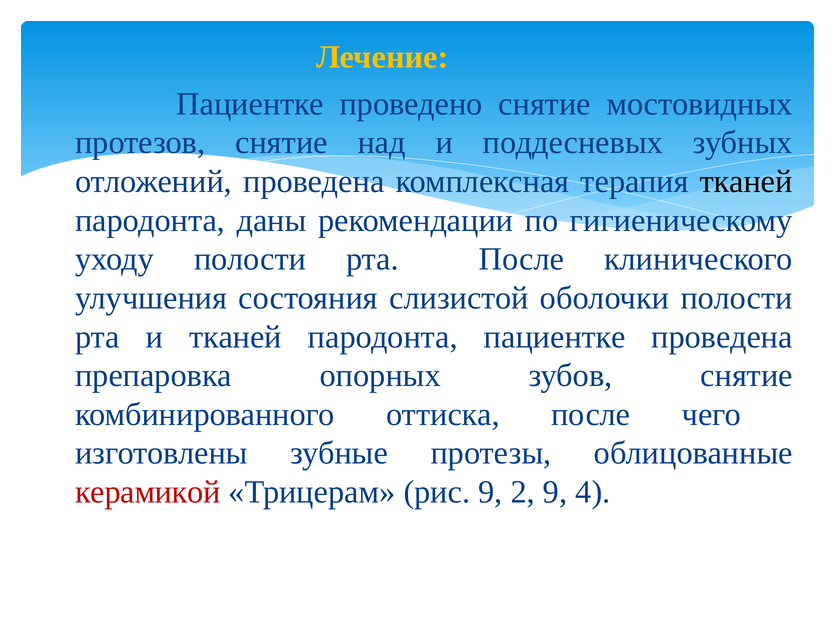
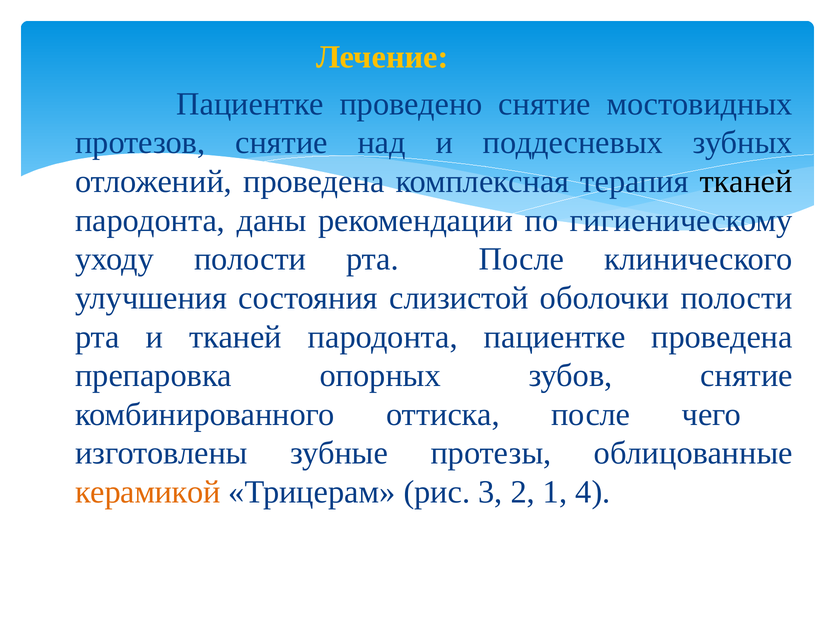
керамикой colour: red -> orange (148, 492)
рис 9: 9 -> 3 (490, 492)
2 9: 9 -> 1 (555, 492)
